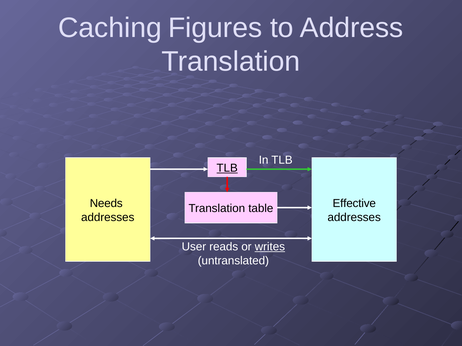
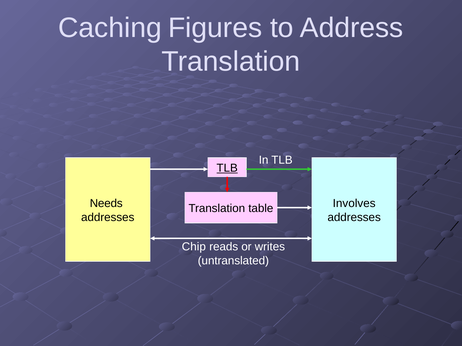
Effective: Effective -> Involves (354, 204)
User: User -> Chip (194, 247)
writes underline: present -> none (270, 247)
